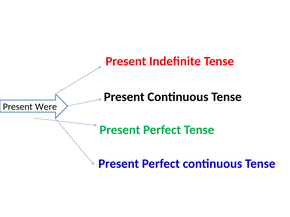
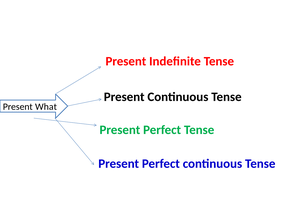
Were: Were -> What (46, 107)
